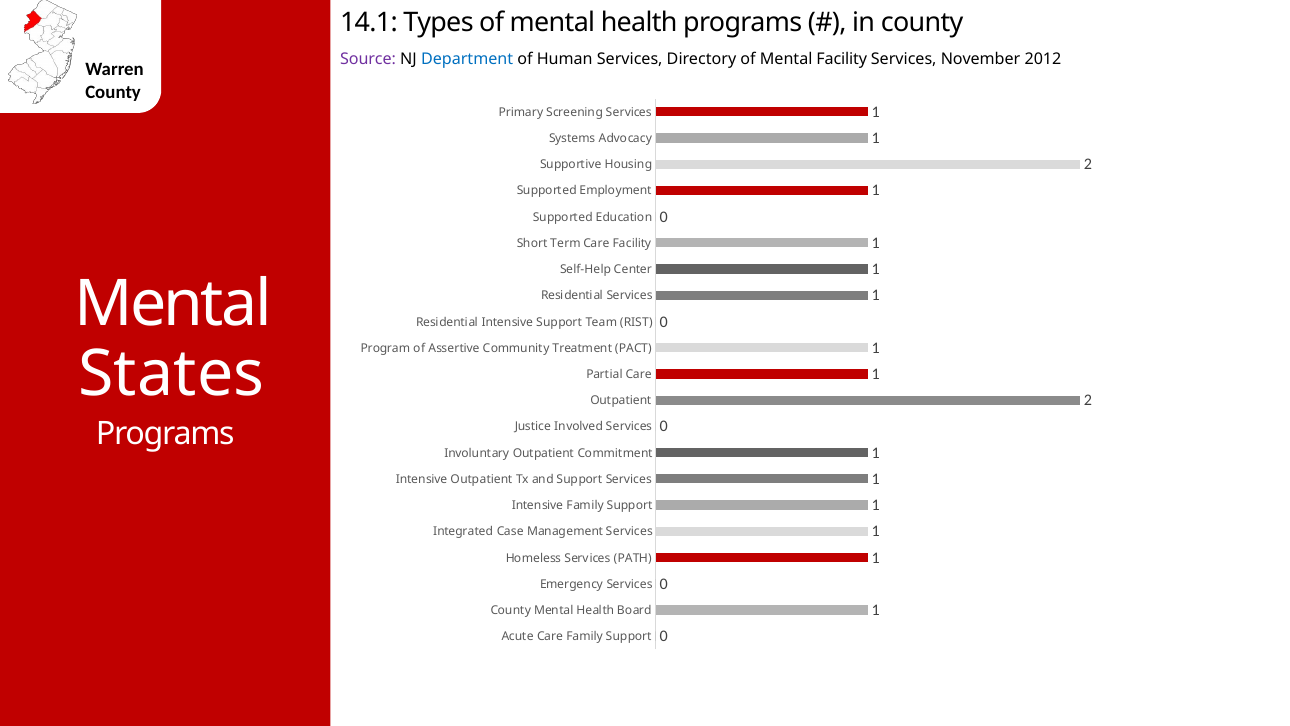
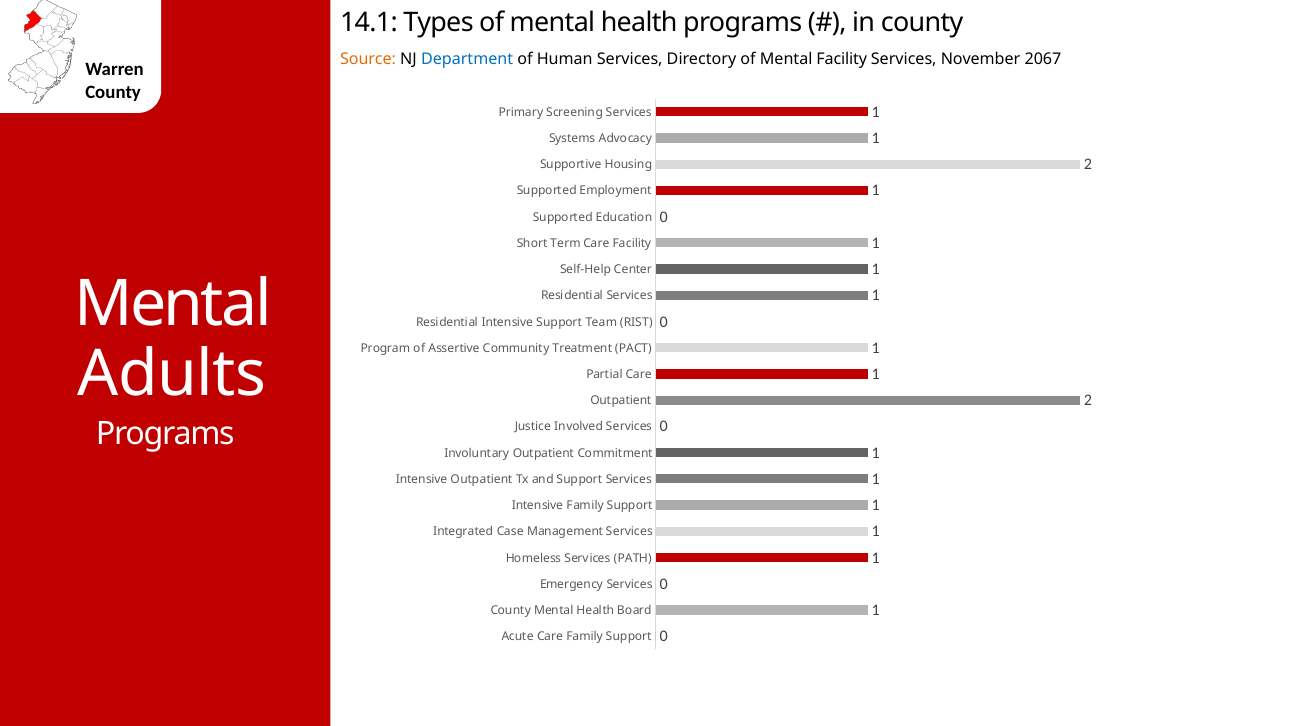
Source colour: purple -> orange (368, 59)
2012: 2012 -> 2067 (1043, 59)
States: States -> Adults (172, 374)
